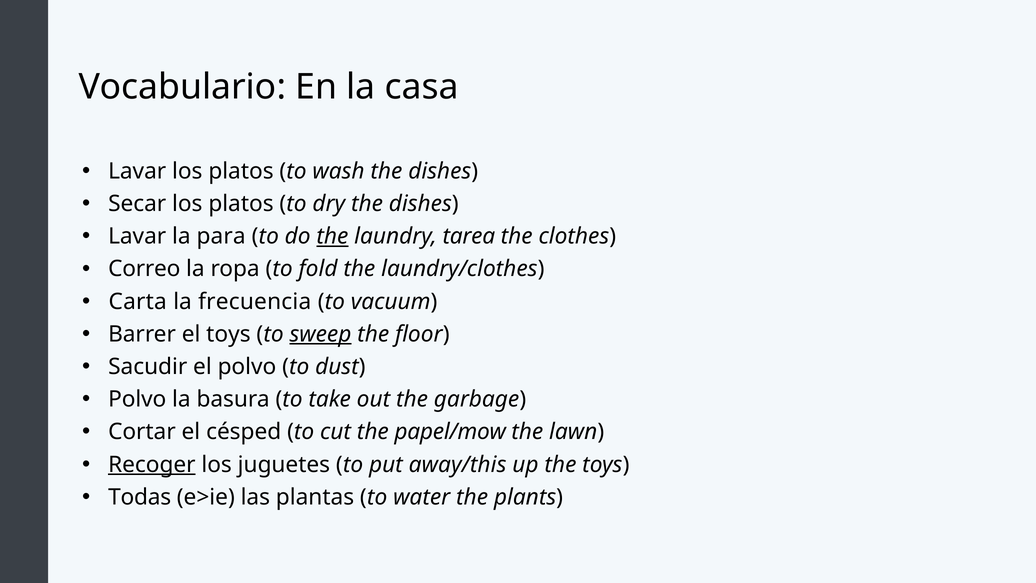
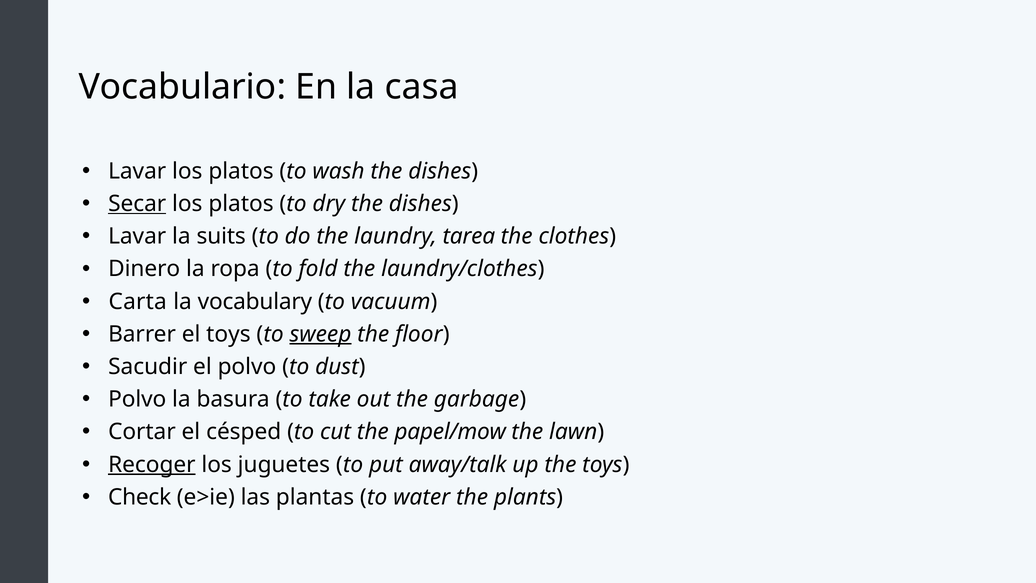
Secar underline: none -> present (137, 204)
para: para -> suits (221, 236)
the underline: present -> none (332, 236)
Correo: Correo -> Dinero (144, 269)
frecuencia: frecuencia -> vocabulary (255, 301)
away/this: away/this -> away/talk (458, 464)
Todas: Todas -> Check (140, 497)
